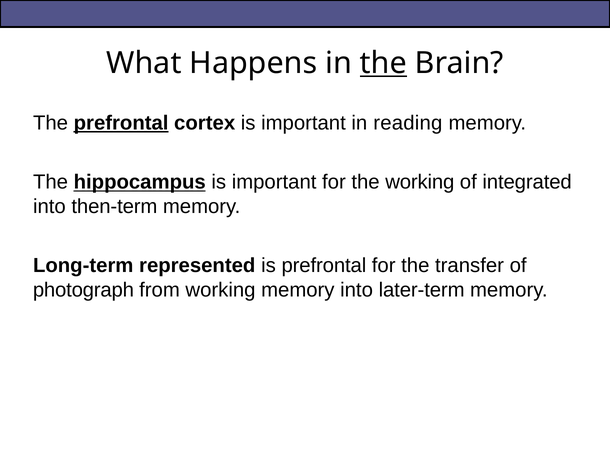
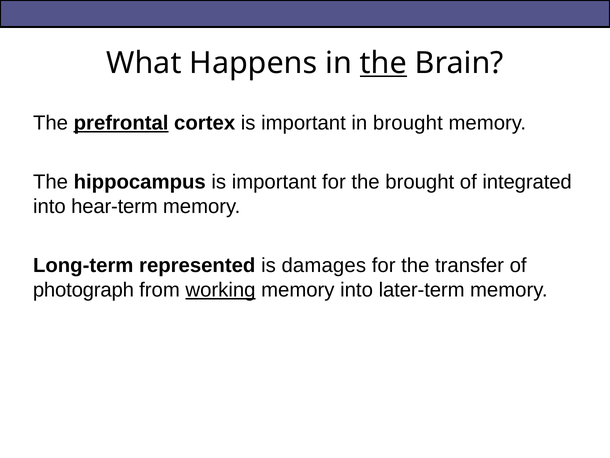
in reading: reading -> brought (408, 123)
hippocampus underline: present -> none (140, 182)
the working: working -> brought (420, 182)
then-term: then-term -> hear-term (114, 206)
is prefrontal: prefrontal -> damages (324, 265)
working underline: none -> present (220, 290)
